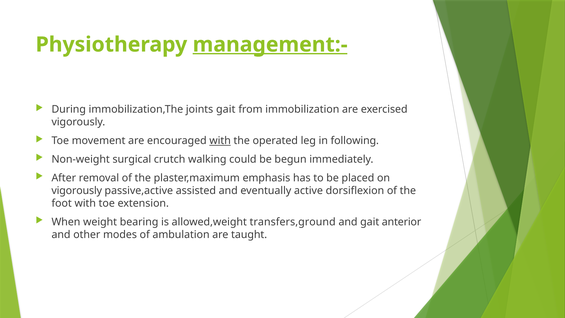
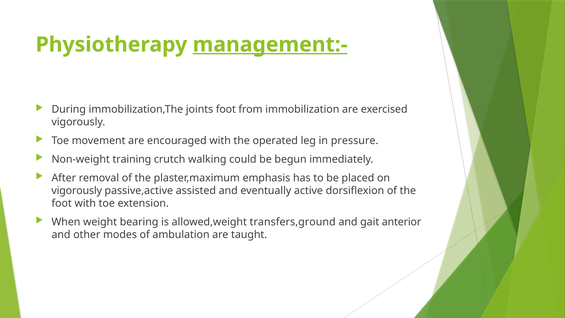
joints gait: gait -> foot (226, 109)
with underline: present -> none (220, 141)
following: following -> pressure (355, 141)
surgical: surgical -> training (132, 159)
